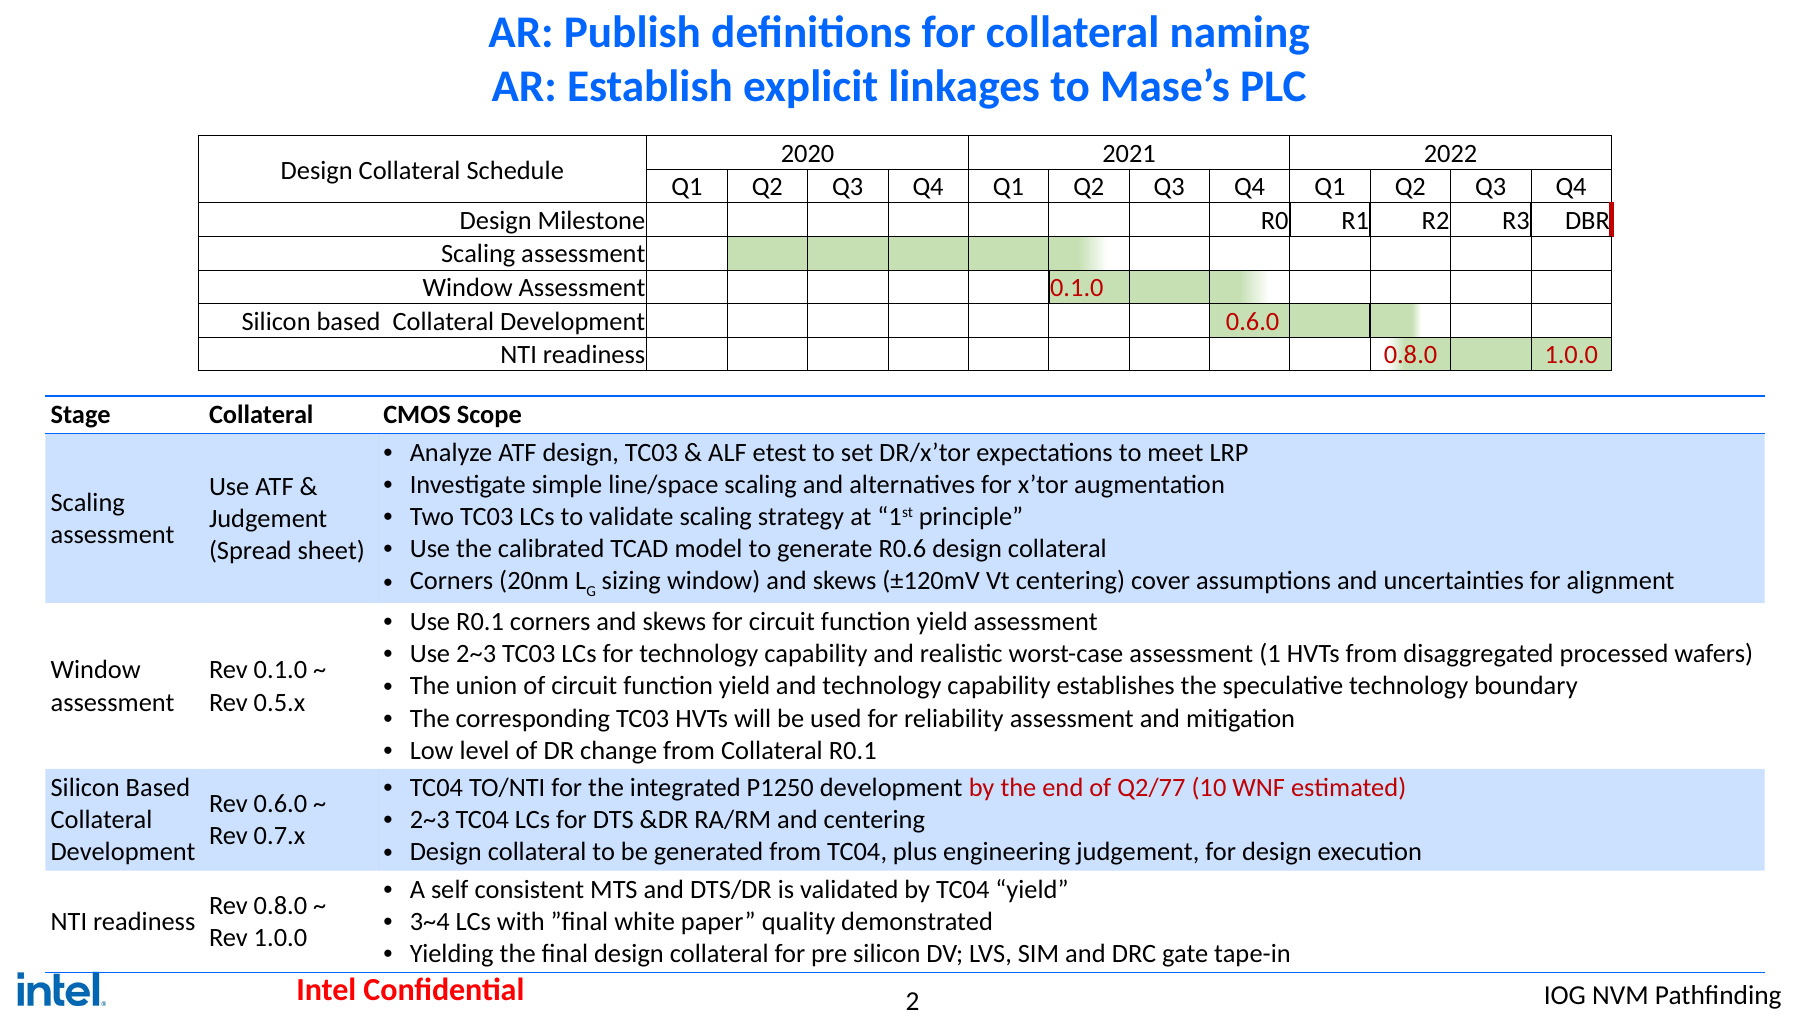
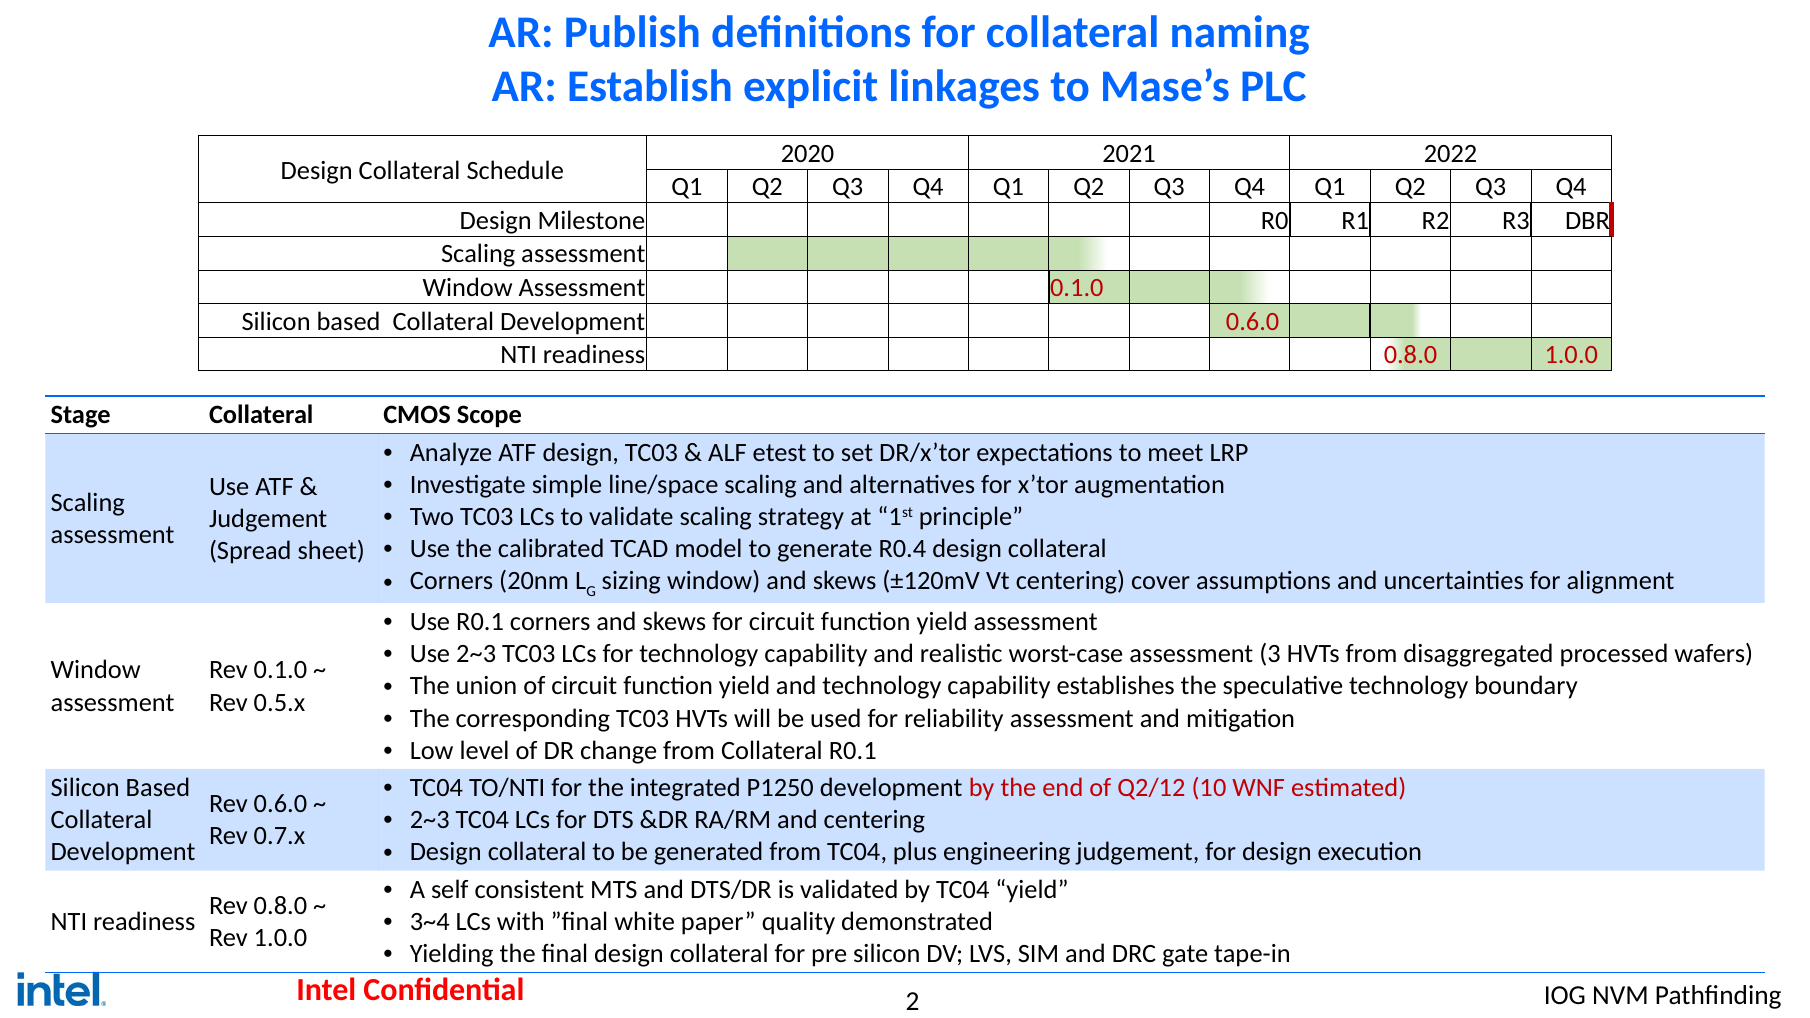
R0.6: R0.6 -> R0.4 (902, 549)
1: 1 -> 3 (1270, 654)
Q2/77: Q2/77 -> Q2/12 (1151, 788)
